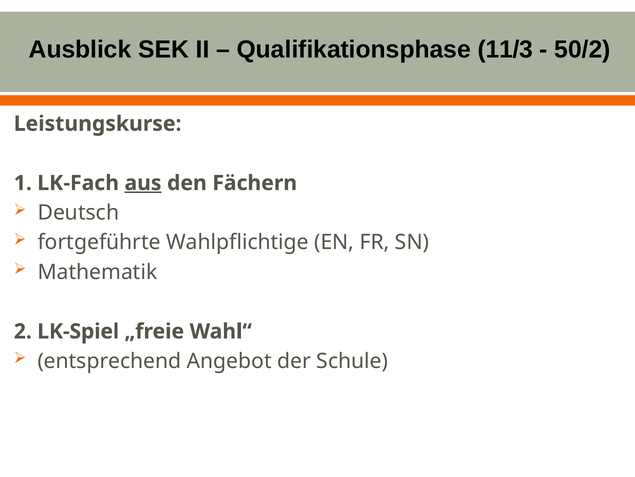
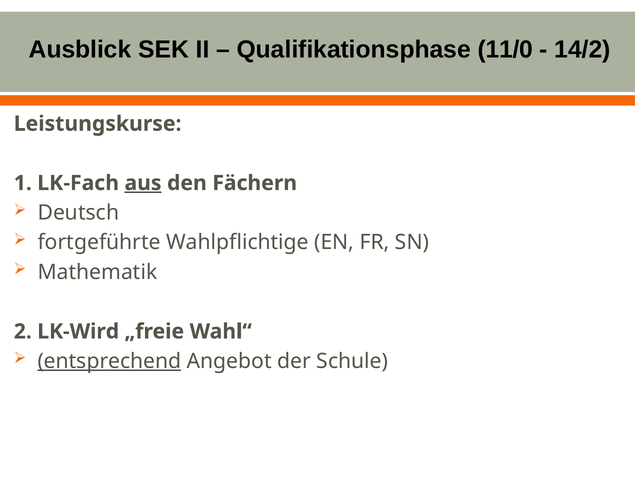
11/3: 11/3 -> 11/0 (505, 49)
50/2: 50/2 -> 14/2 (582, 49)
LK-Spiel: LK-Spiel -> LK-Wird (78, 331)
entsprechend underline: none -> present (109, 361)
